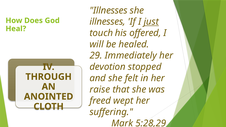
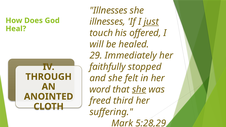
devotion: devotion -> faithfully (108, 67)
raise: raise -> word (100, 89)
she underline: none -> present (139, 89)
wept: wept -> third (123, 101)
